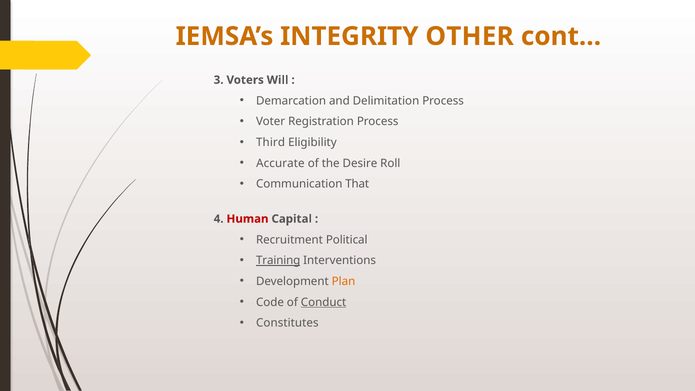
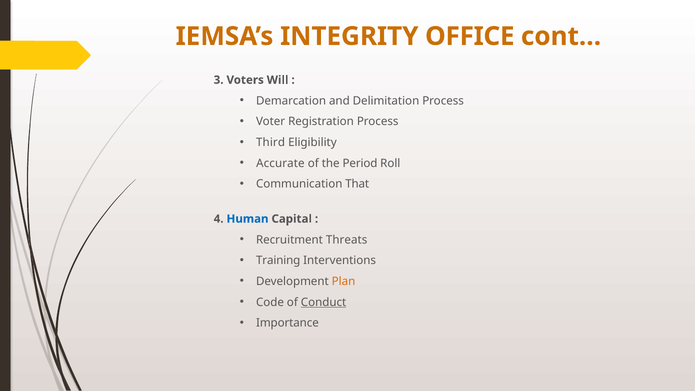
OTHER: OTHER -> OFFICE (470, 36)
Desire: Desire -> Period (360, 163)
Human colour: red -> blue (248, 219)
Political: Political -> Threats (347, 240)
Training underline: present -> none (278, 260)
Constitutes: Constitutes -> Importance (287, 323)
